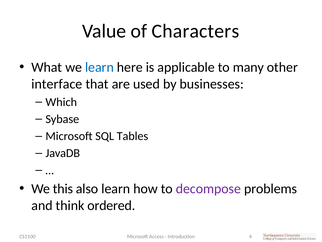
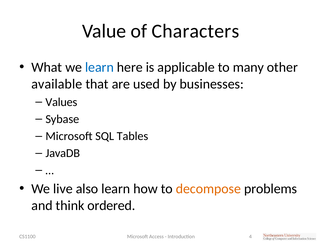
interface: interface -> available (57, 84)
Which: Which -> Values (61, 102)
this: this -> live (63, 188)
decompose colour: purple -> orange (208, 188)
